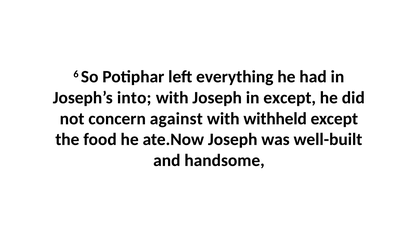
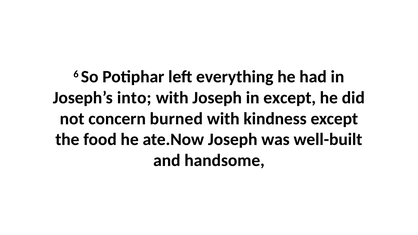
against: against -> burned (176, 119)
withheld: withheld -> kindness (275, 119)
